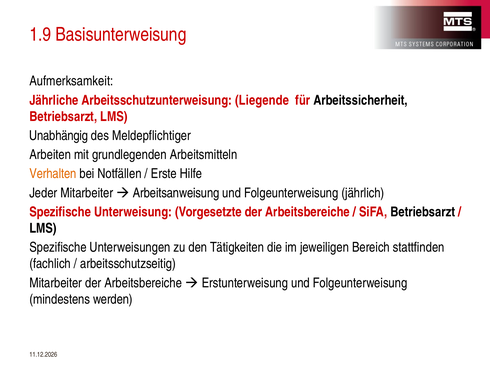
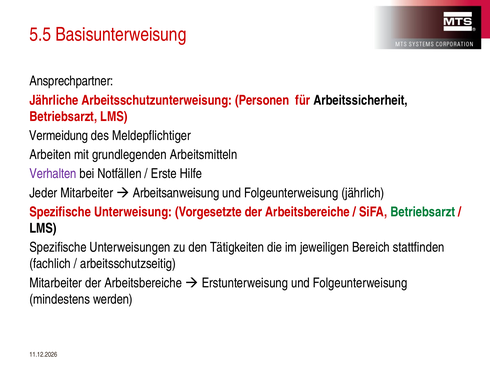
1.9: 1.9 -> 5.5 (40, 35)
Aufmerksamkeit: Aufmerksamkeit -> Ansprechpartner (71, 81)
Liegende: Liegende -> Personen (262, 100)
Unabhängig: Unabhängig -> Vermeidung (59, 135)
Verhalten colour: orange -> purple (53, 174)
Betriebsarzt colour: black -> green (423, 212)
